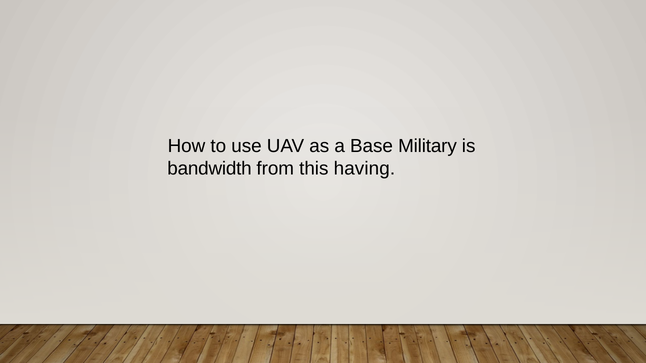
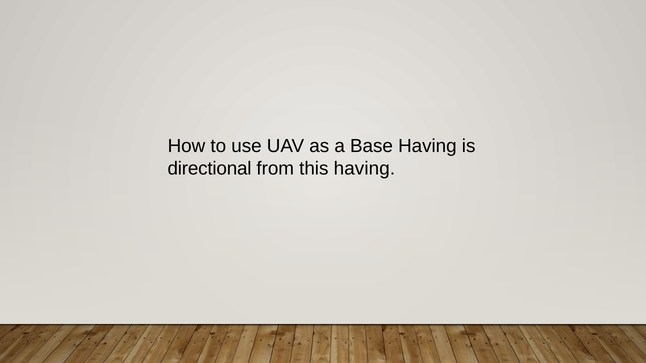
Base Military: Military -> Having (427, 146)
bandwidth: bandwidth -> directional (210, 169)
